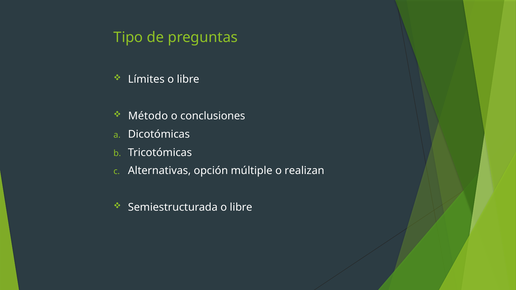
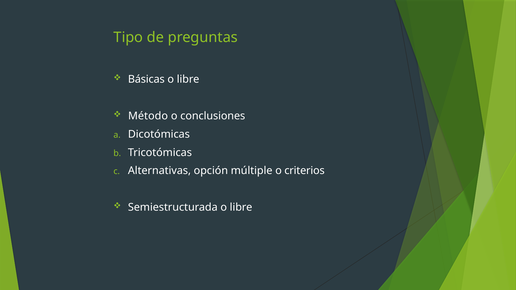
Límites: Límites -> Básicas (146, 79)
realizan: realizan -> criterios (305, 171)
